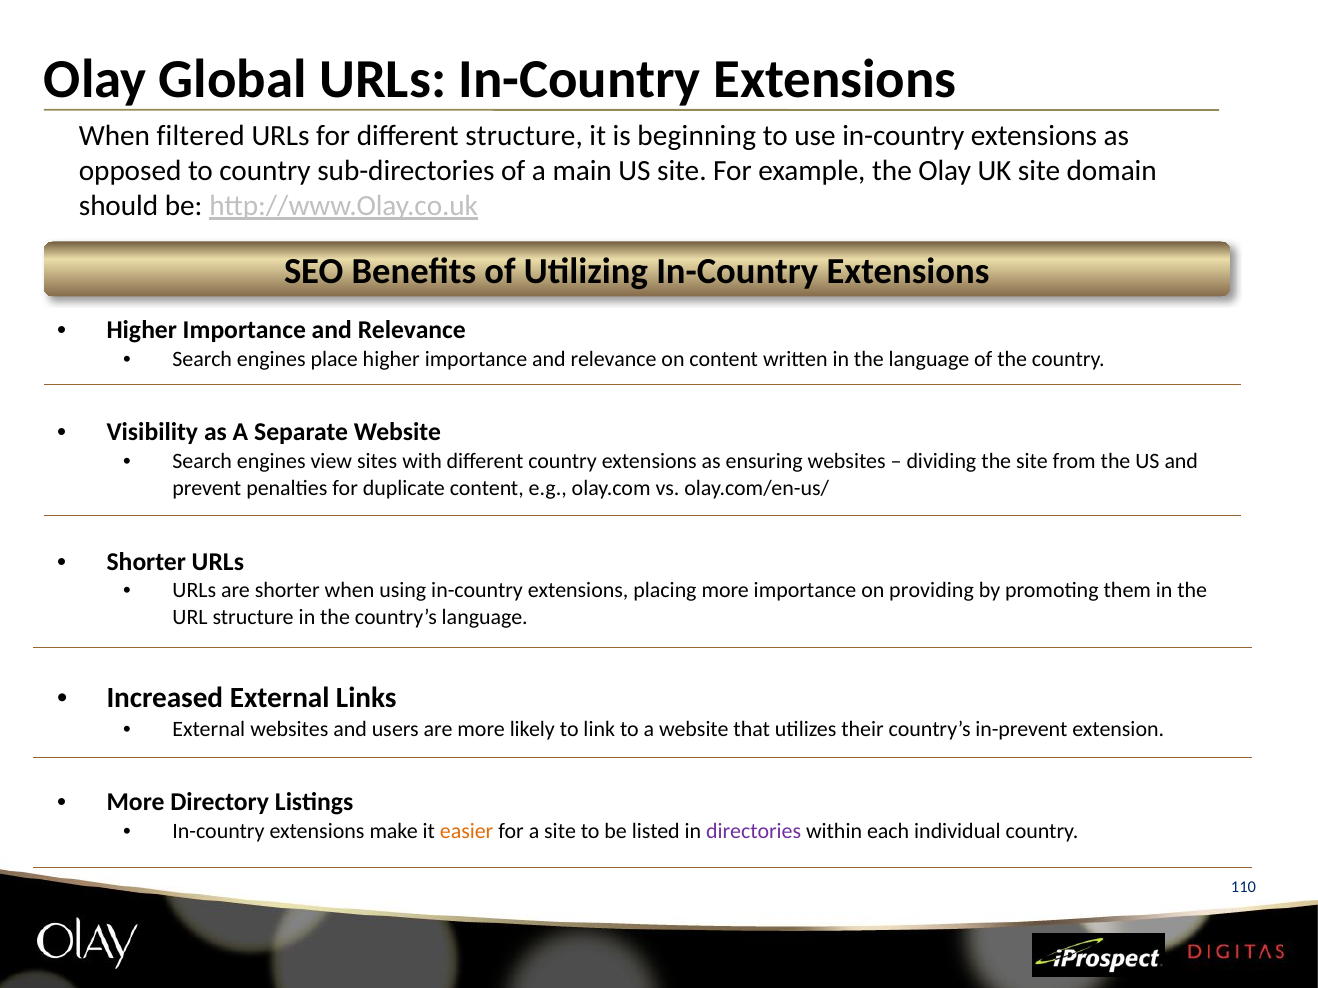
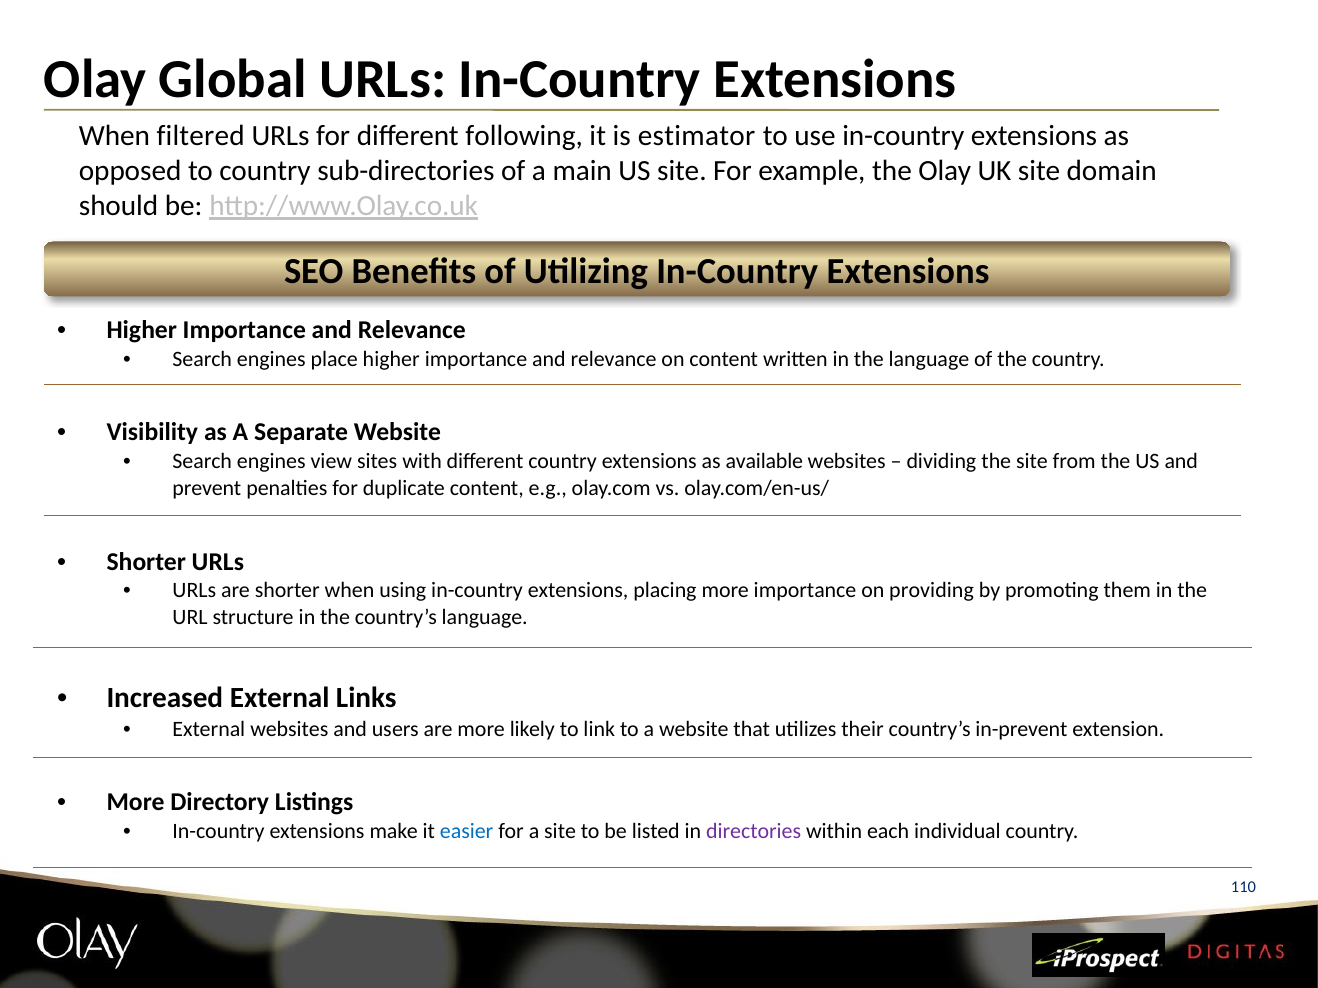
different structure: structure -> following (524, 136)
beginning: beginning -> estimator (697, 136)
ensuring: ensuring -> available (764, 461)
easier colour: orange -> blue (467, 832)
